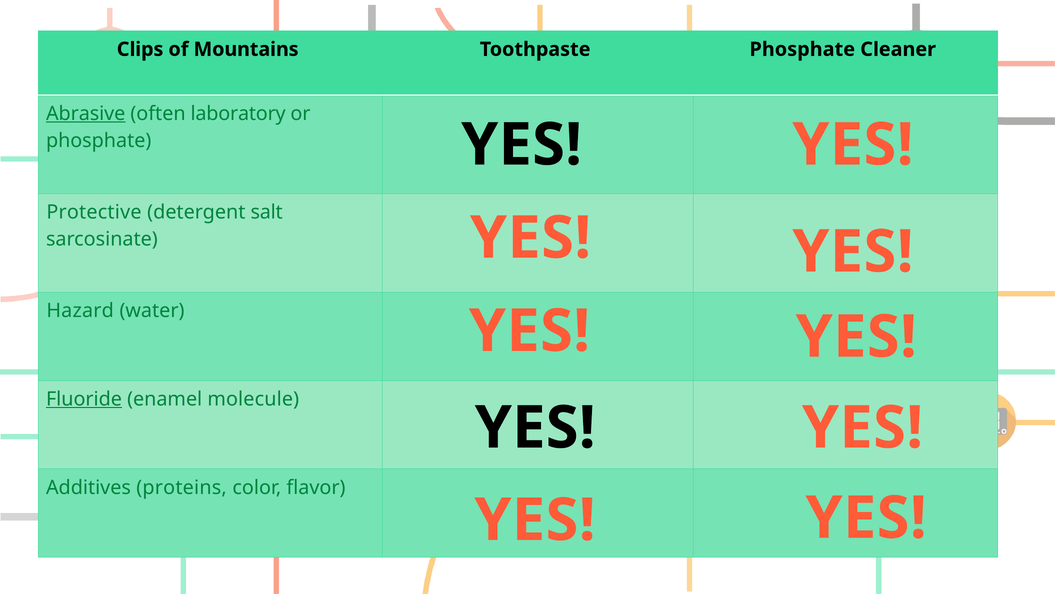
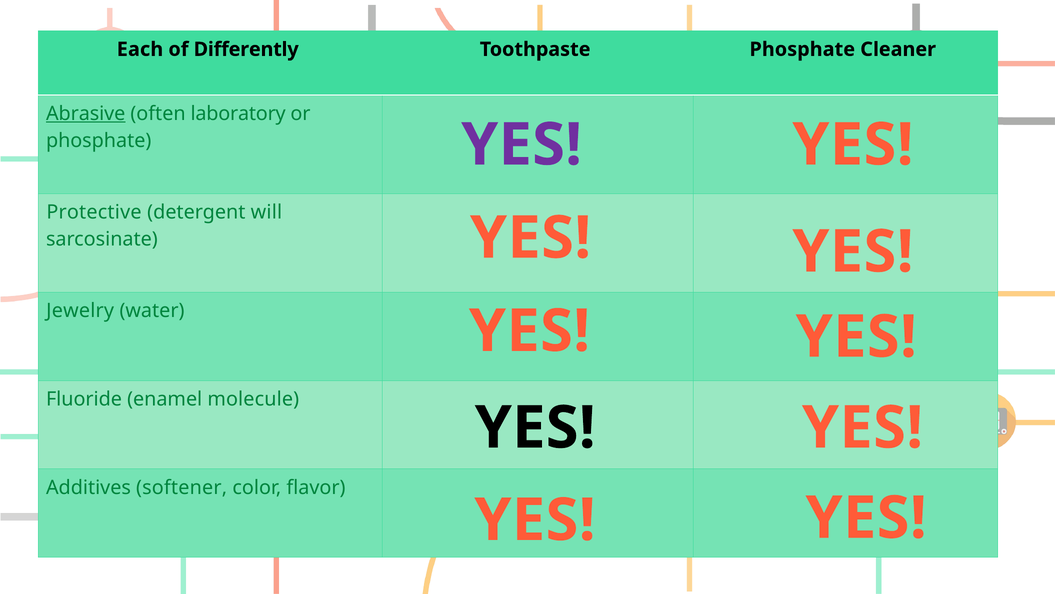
Clips: Clips -> Each (140, 49)
Mountains: Mountains -> Differently (246, 49)
YES colour: black -> purple (522, 145)
salt: salt -> will (266, 212)
Hazard: Hazard -> Jewelry (80, 310)
Fluoride underline: present -> none (84, 399)
proteins: proteins -> softener (182, 487)
